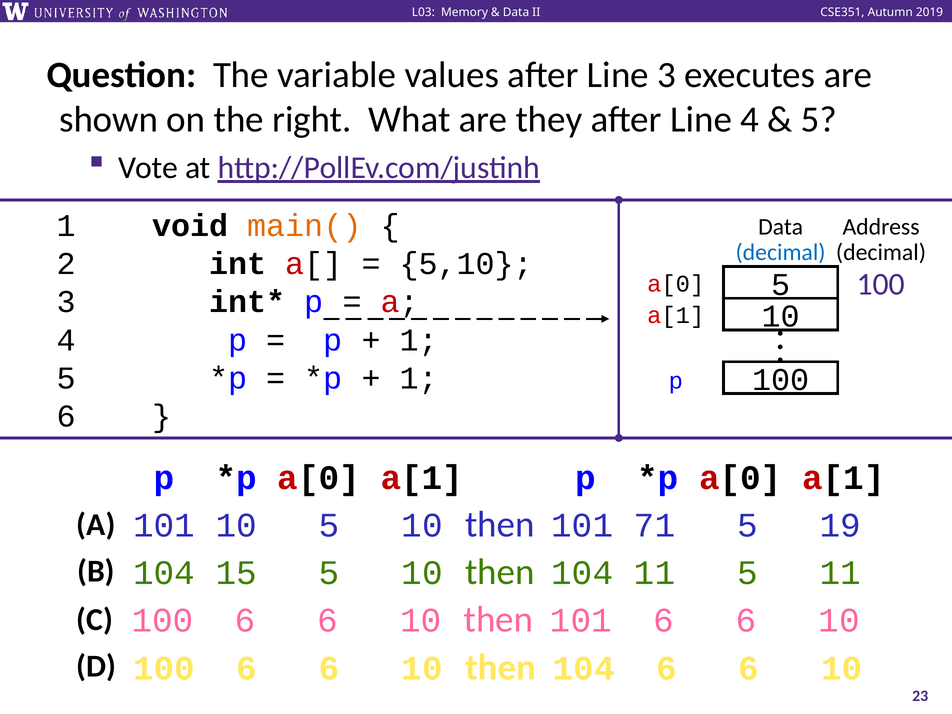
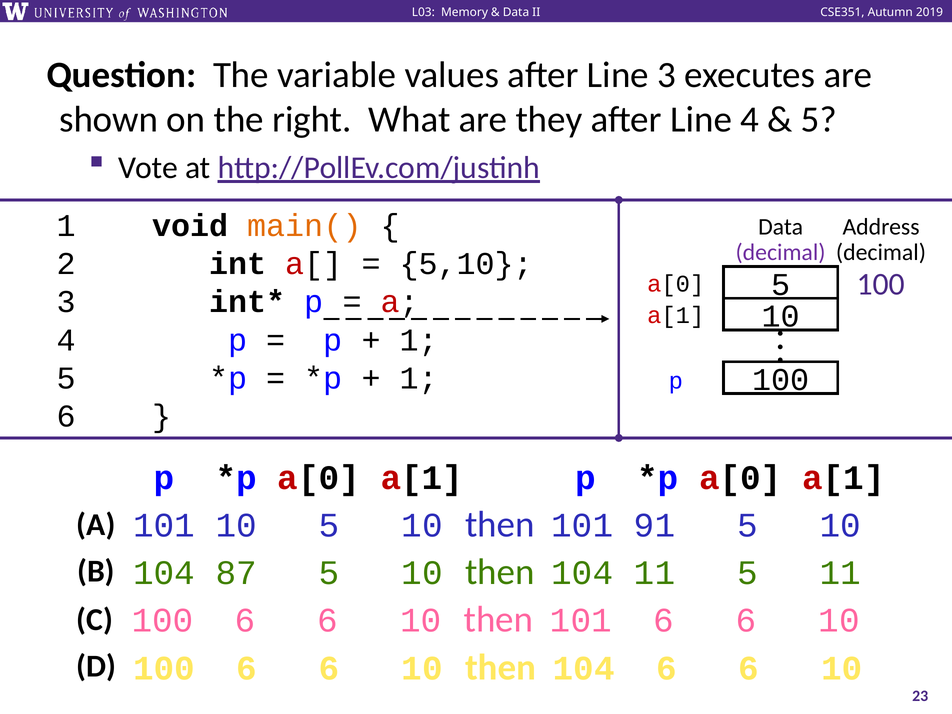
decimal colour: blue -> purple (781, 253)
71: 71 -> 91 (654, 525)
19: 19 -> 10 (840, 525)
15: 15 -> 87 (236, 573)
